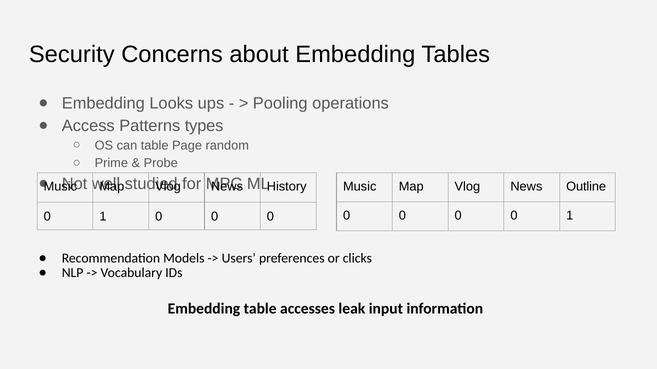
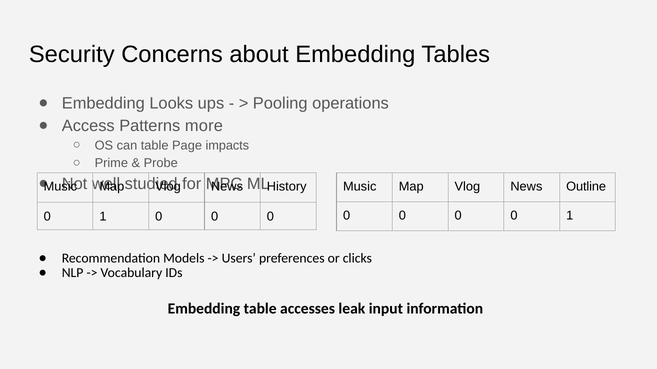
types: types -> more (204, 126)
random: random -> impacts (227, 146)
